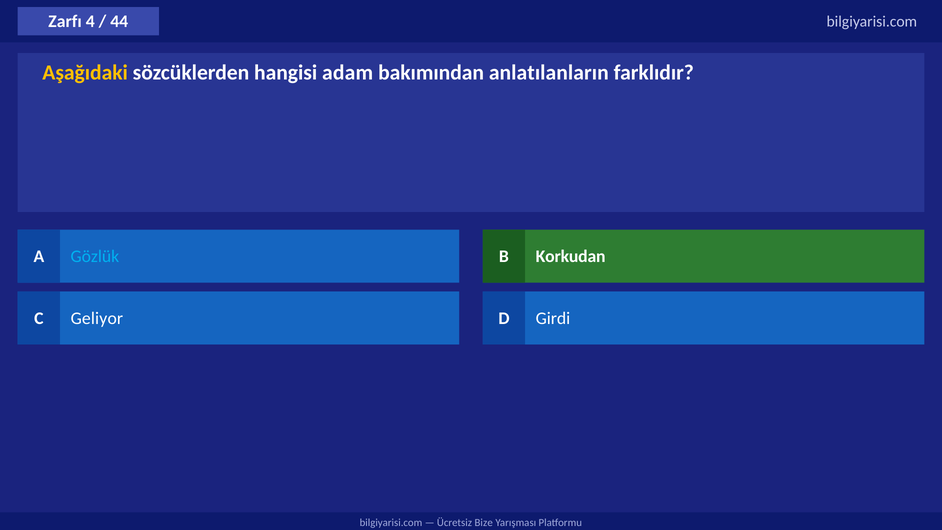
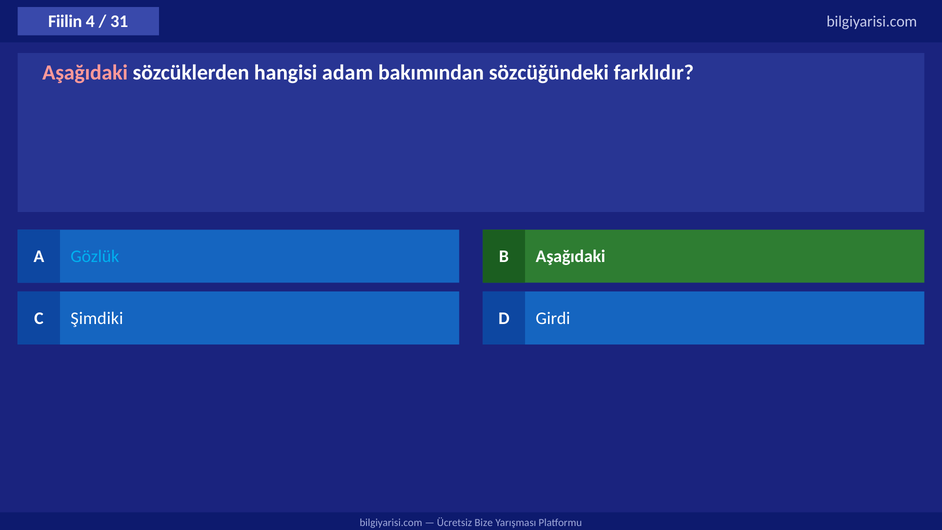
Zarfı: Zarfı -> Fiilin (65, 22)
44: 44 -> 31 (119, 22)
Aşağıdaki colour: yellow -> pink (85, 73)
anlatılanların: anlatılanların -> sözcüğündeki (549, 73)
B Korkudan: Korkudan -> Aşağıdaki (571, 256)
Geliyor: Geliyor -> Şimdiki (97, 318)
